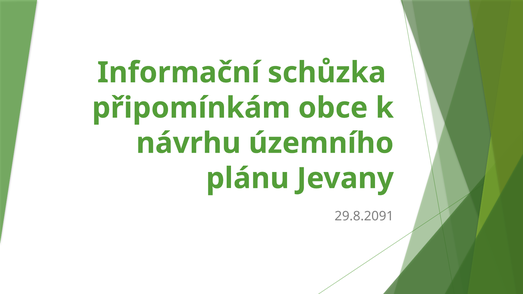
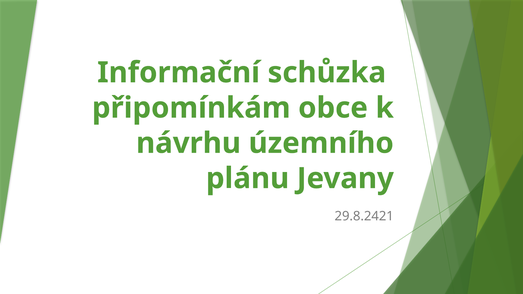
29.8.2091: 29.8.2091 -> 29.8.2421 (364, 216)
